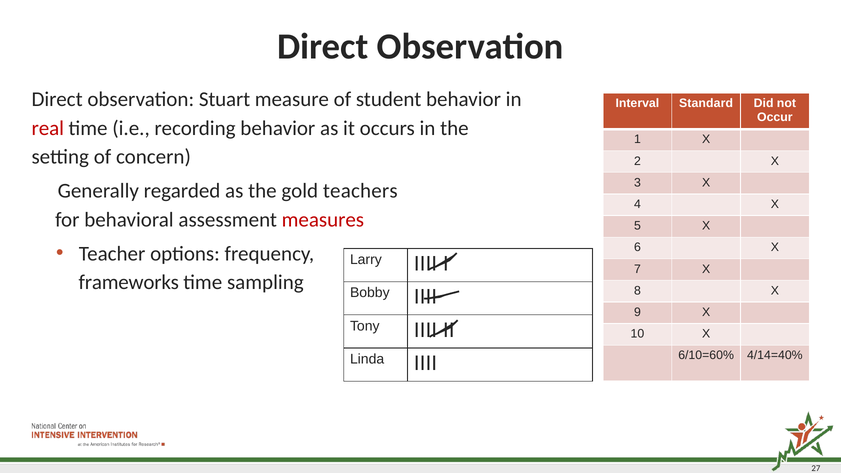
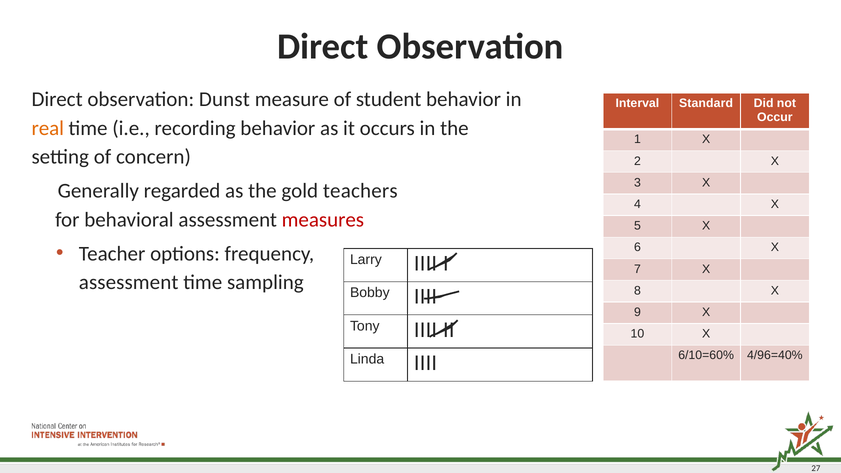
Stuart: Stuart -> Dunst (224, 99)
real colour: red -> orange (48, 128)
frameworks: frameworks -> assessment (129, 283)
4/14=40%: 4/14=40% -> 4/96=40% (775, 355)
